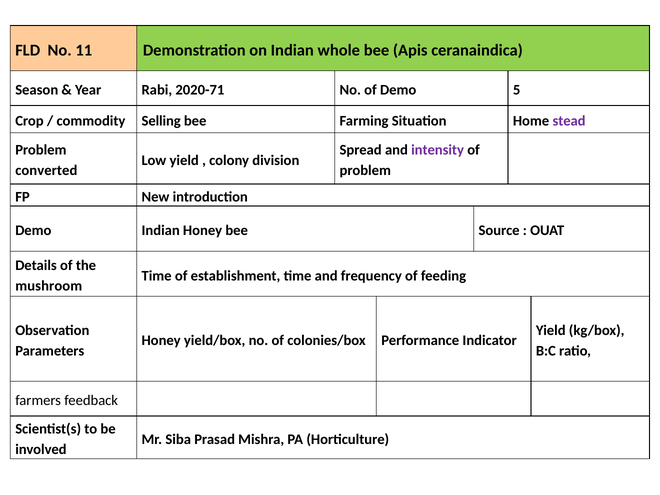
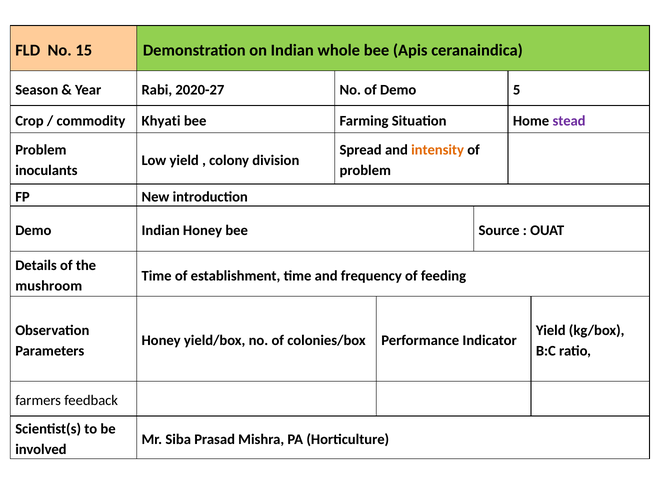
11: 11 -> 15 (84, 50)
2020-71: 2020-71 -> 2020-27 (200, 90)
Selling: Selling -> Khyati (161, 121)
intensity colour: purple -> orange (438, 150)
converted: converted -> inoculants (46, 170)
